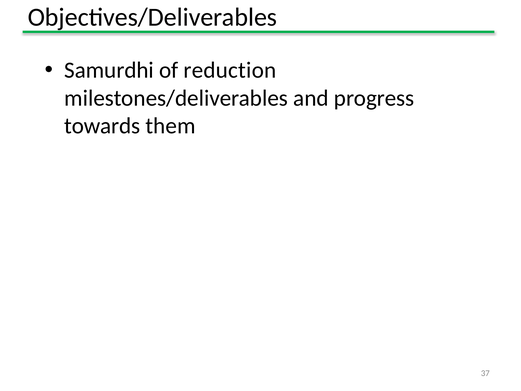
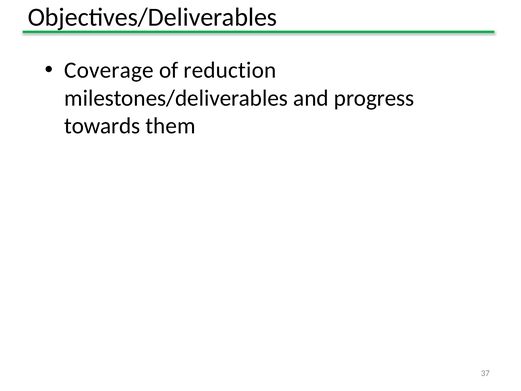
Samurdhi: Samurdhi -> Coverage (109, 70)
